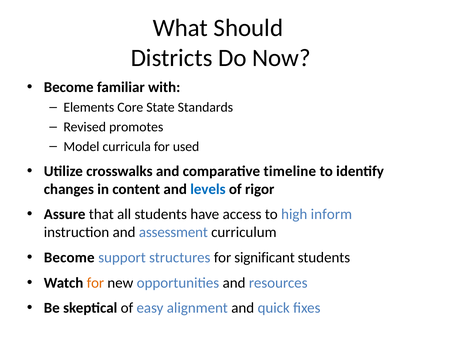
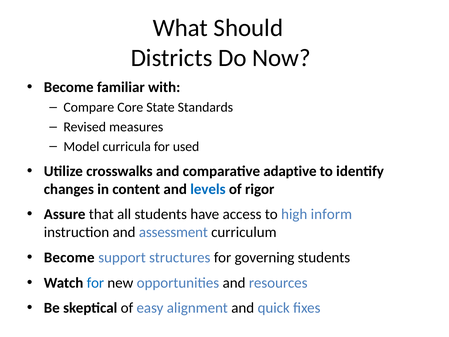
Elements: Elements -> Compare (89, 107)
promotes: promotes -> measures (136, 127)
timeline: timeline -> adaptive (290, 171)
significant: significant -> governing (265, 257)
for colour: orange -> blue (95, 283)
